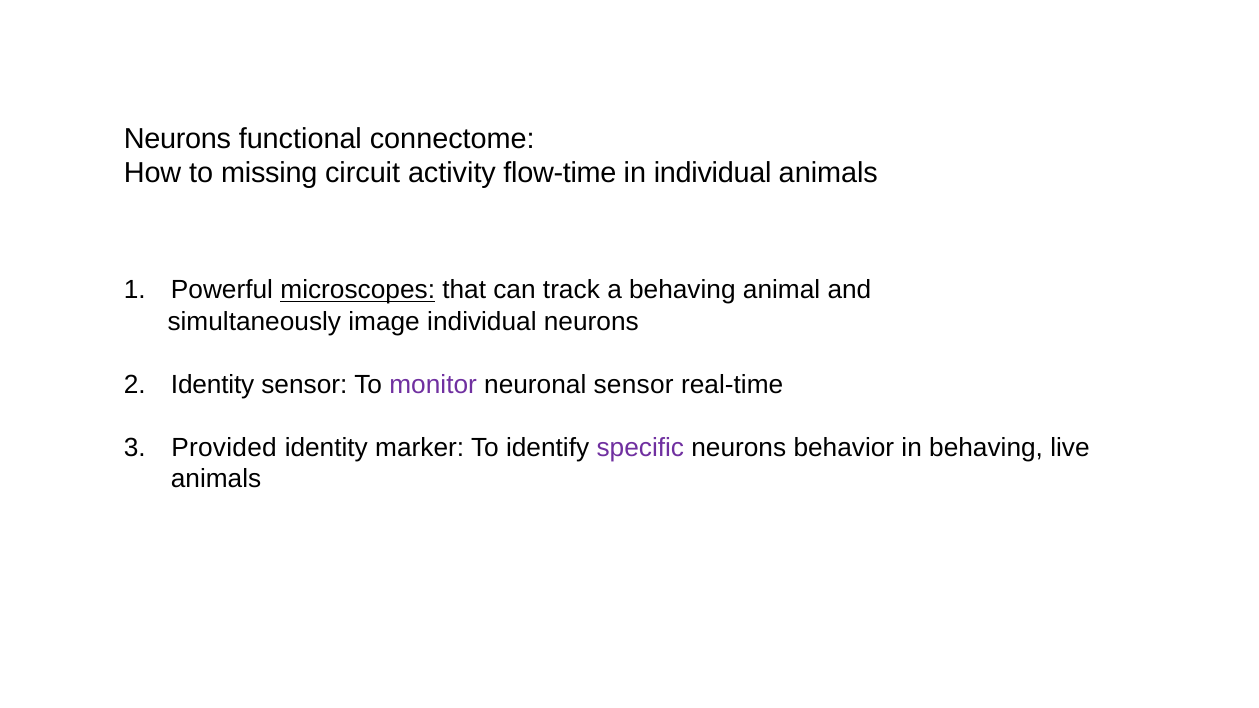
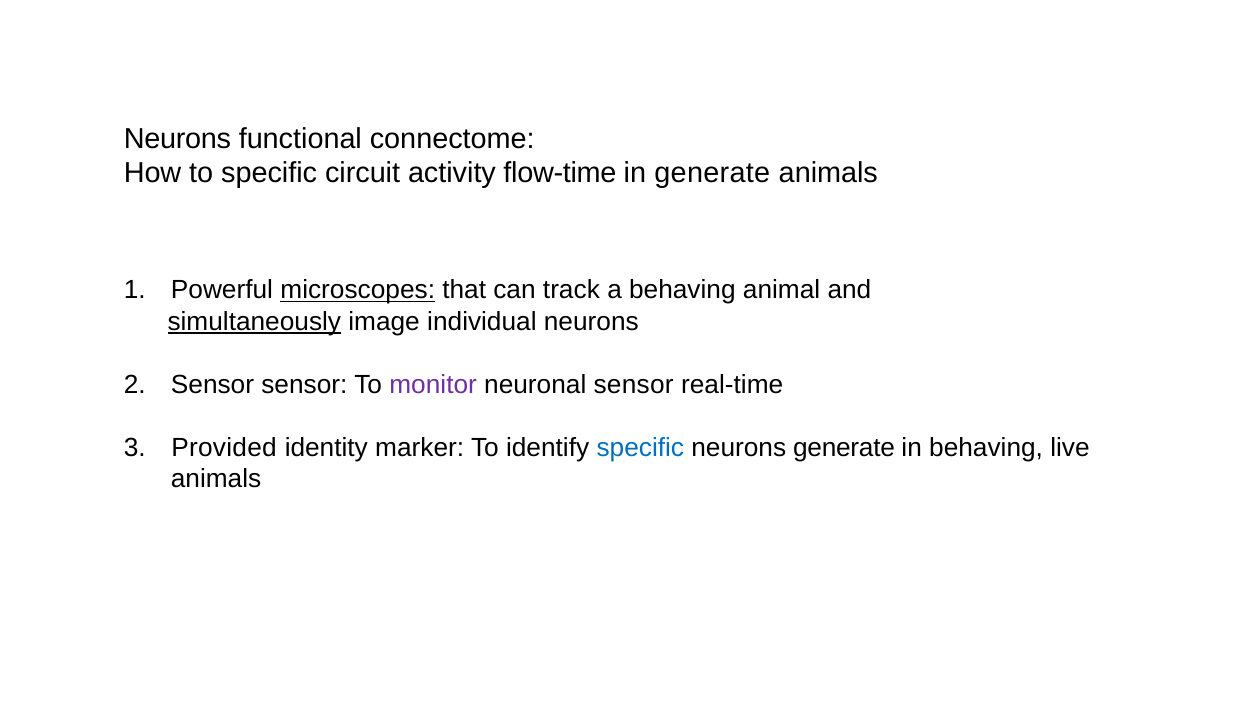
to missing: missing -> specific (269, 173)
in individual: individual -> generate (712, 173)
simultaneously underline: none -> present (254, 322)
Identity: Identity -> Sensor (213, 385)
specific colour: purple -> blue (640, 448)
neurons behavior: behavior -> generate (844, 448)
